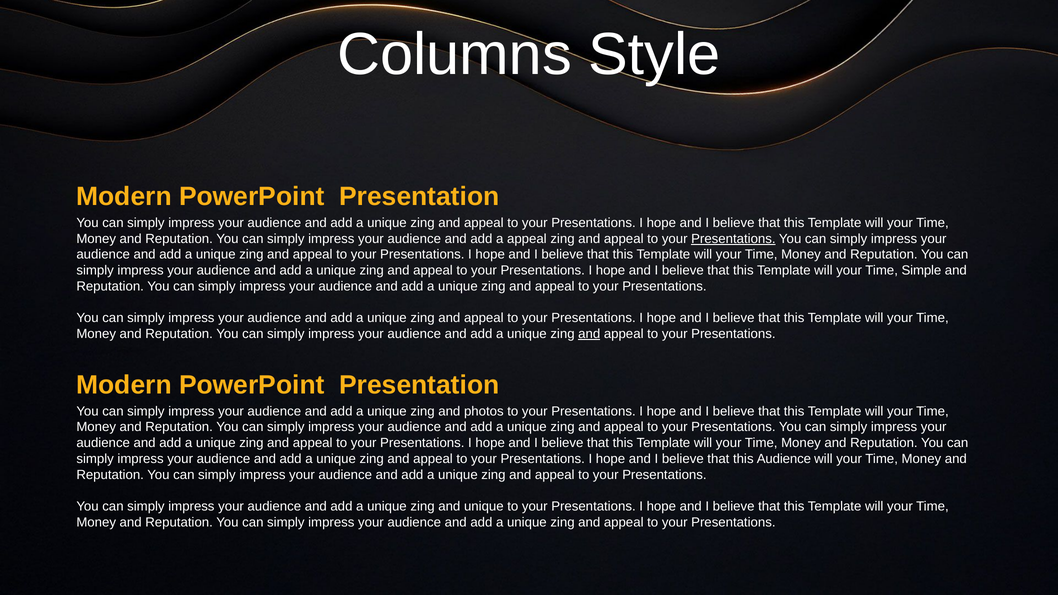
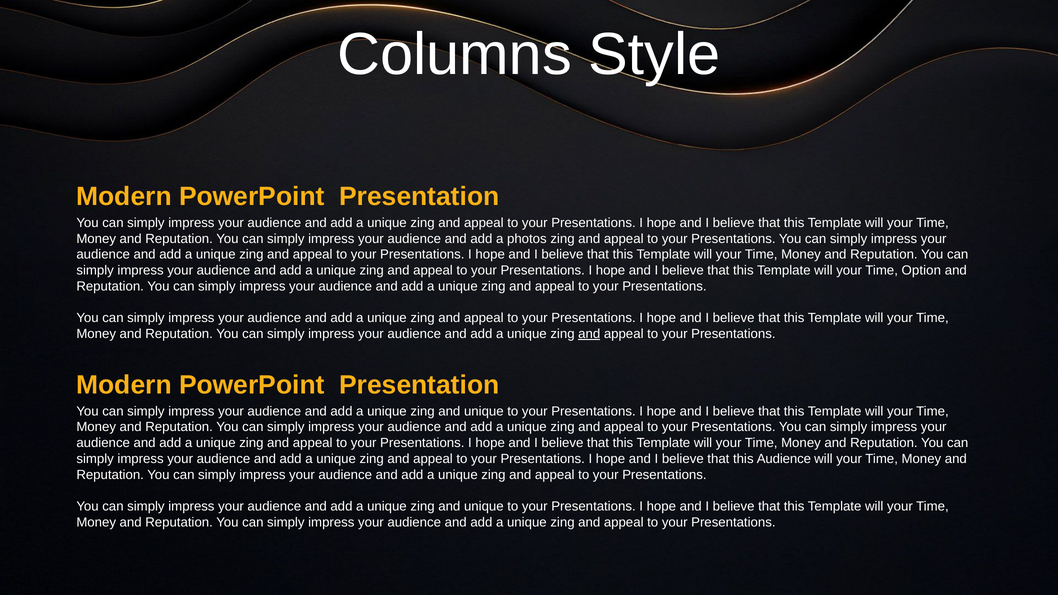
a appeal: appeal -> photos (527, 239)
Presentations underline: present -> none (733, 239)
Simple: Simple -> Option (921, 271)
photos: photos -> unique (484, 411)
